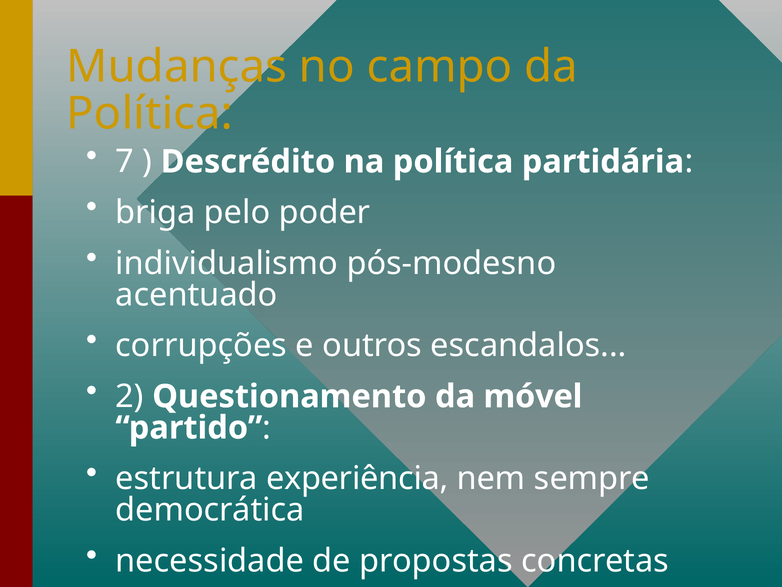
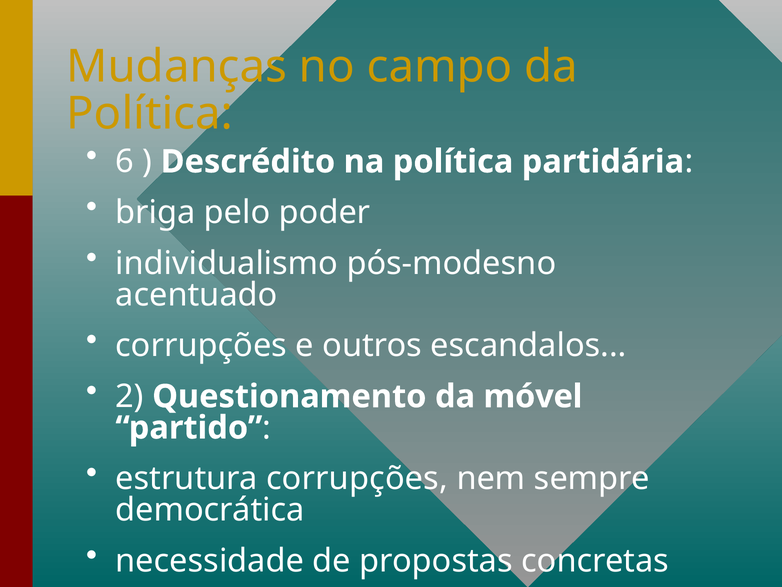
7: 7 -> 6 (125, 162)
estrutura experiência: experiência -> corrupções (357, 478)
